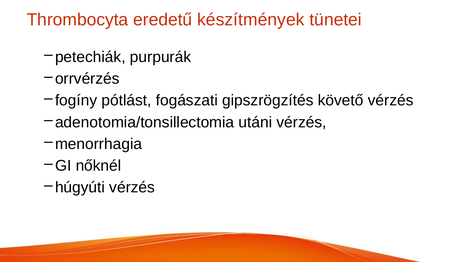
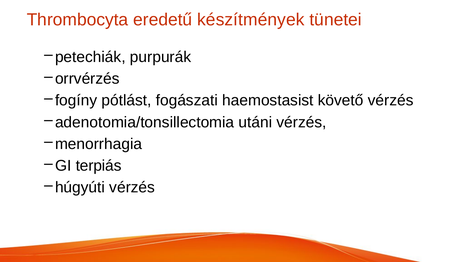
gipszrögzítés: gipszrögzítés -> haemostasist (268, 100)
nőknél: nőknél -> terpiás (99, 165)
